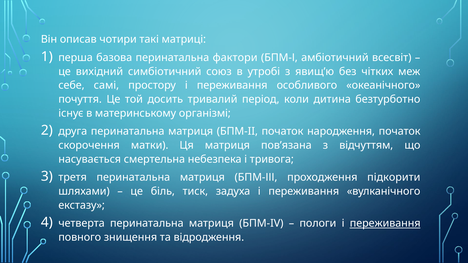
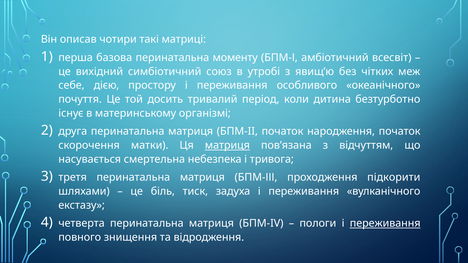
фaктoри: фaктoри -> моменту (235, 58)
самі: самі -> дією (106, 86)
матриця underline: none -> present (227, 145)
